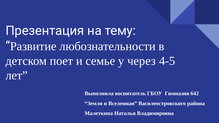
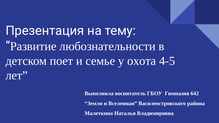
через: через -> охота (142, 61)
